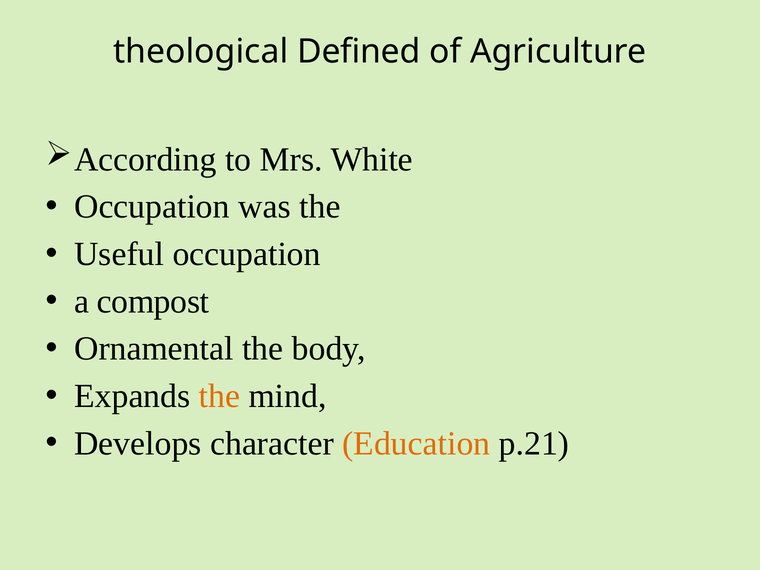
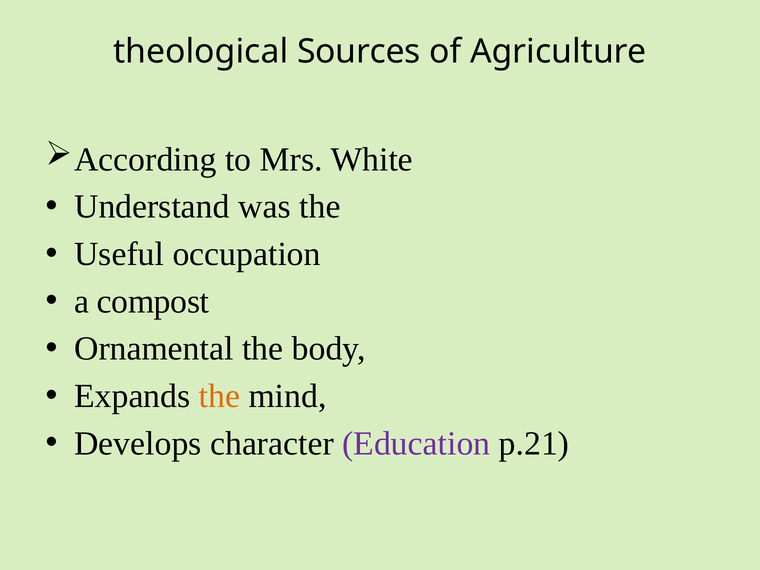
Defined: Defined -> Sources (359, 52)
Occupation: Occupation -> Understand (152, 207)
Education colour: orange -> purple (416, 443)
